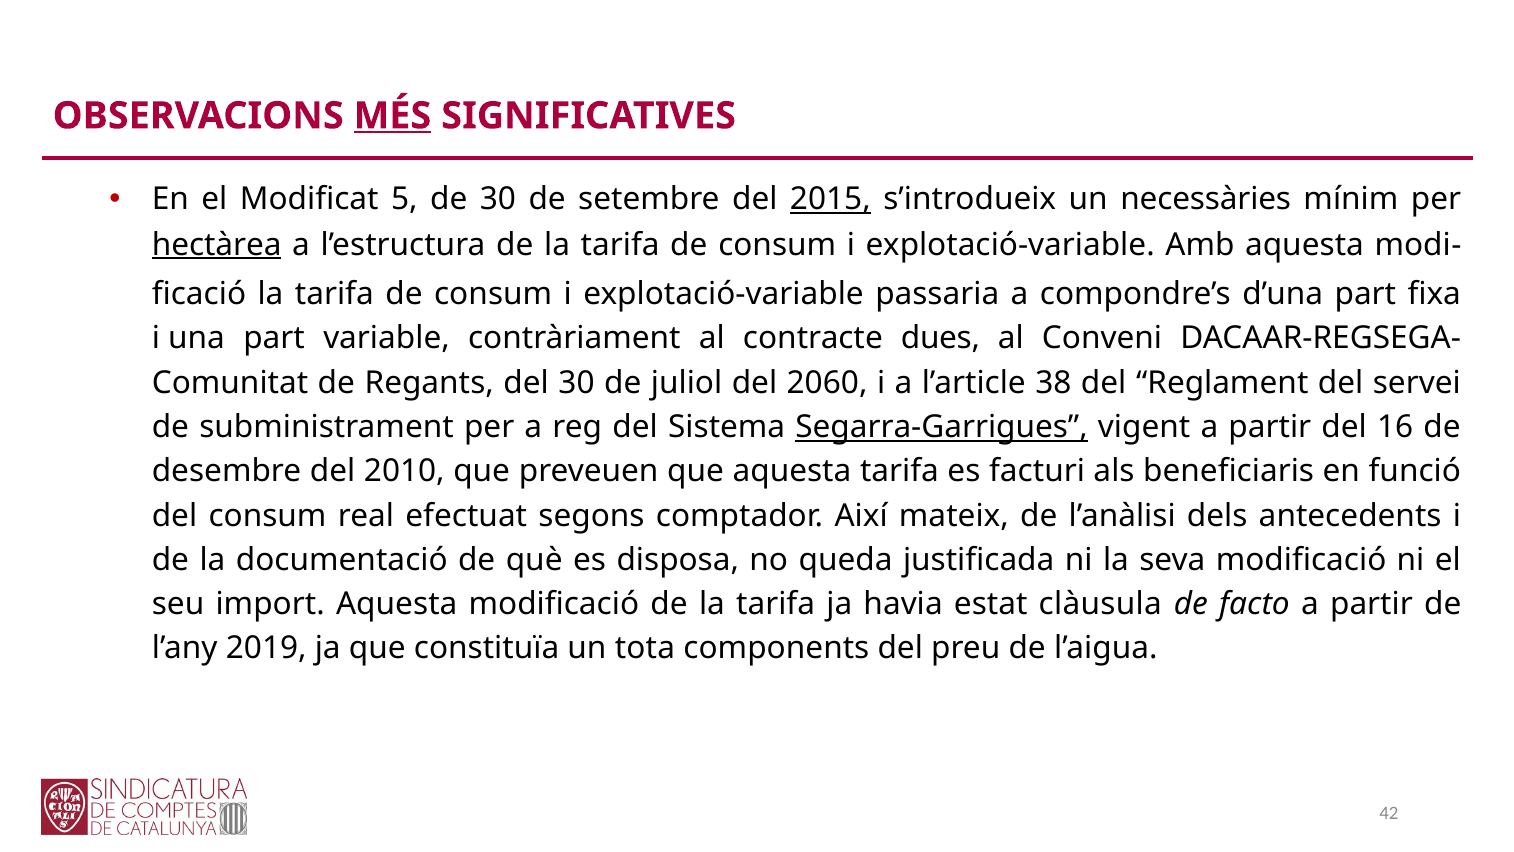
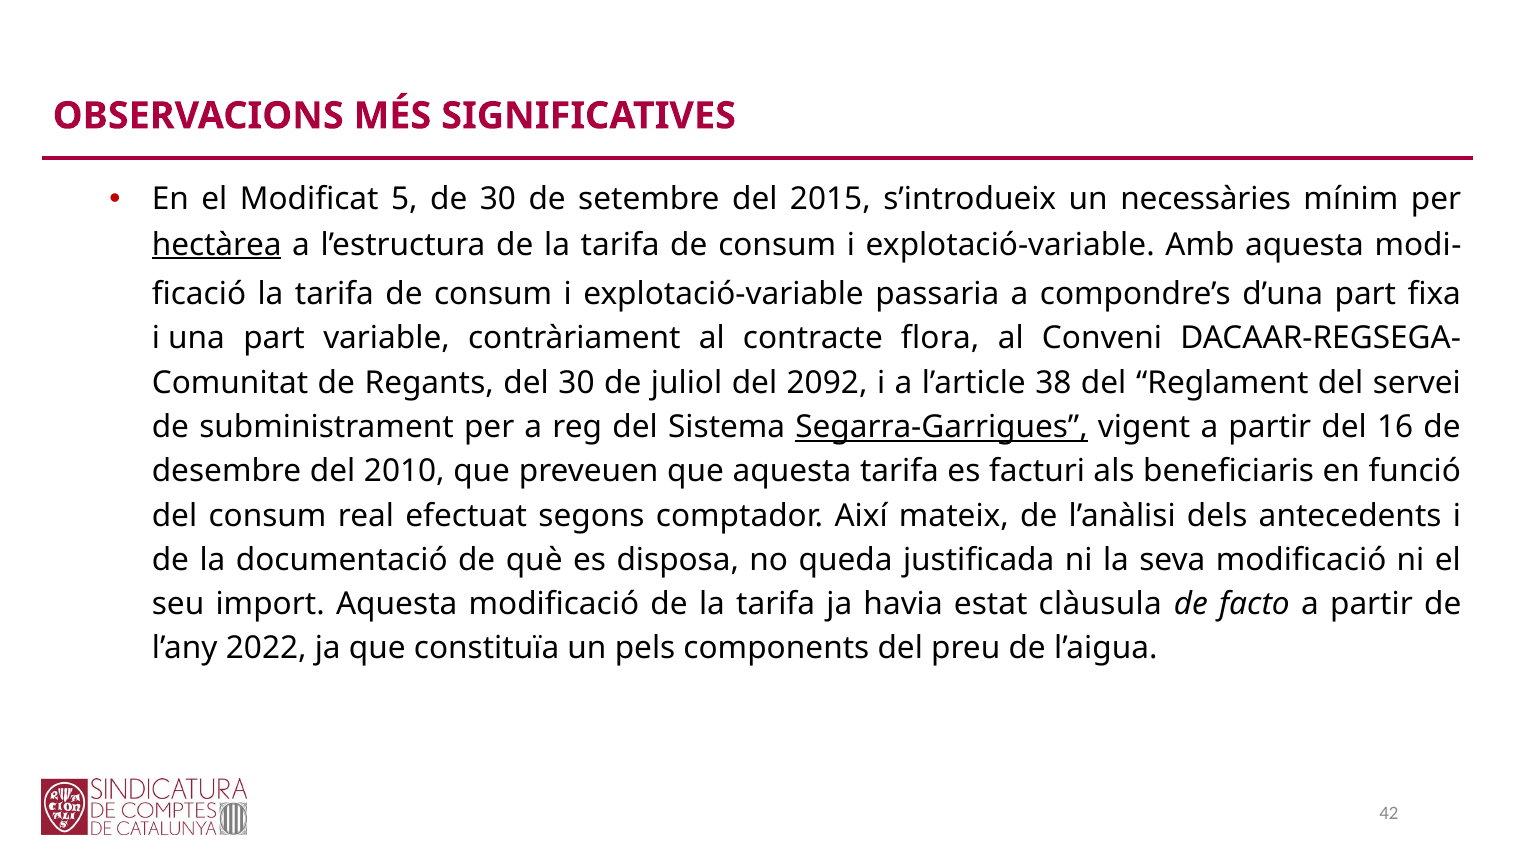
MÉS underline: present -> none (392, 116)
2015 underline: present -> none (830, 199)
dues: dues -> flora (940, 338)
2060: 2060 -> 2092 (827, 383)
2019: 2019 -> 2022 (266, 648)
tota: tota -> pels (645, 648)
